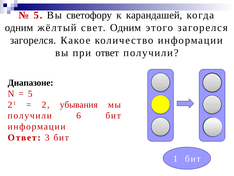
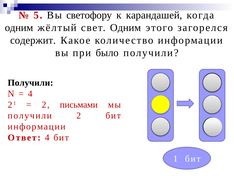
загорелся: загорелся -> содержит (33, 40)
при ответ: ответ -> было (107, 53)
Диапазоне: Диапазоне -> Получили (31, 83)
5: 5 -> 4 (30, 93)
убывания: убывания -> письмами (79, 104)
получили 6: 6 -> 2 (79, 115)
Ответ 3: 3 -> 4 (47, 137)
